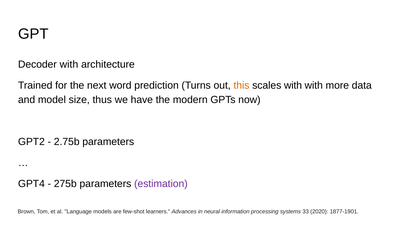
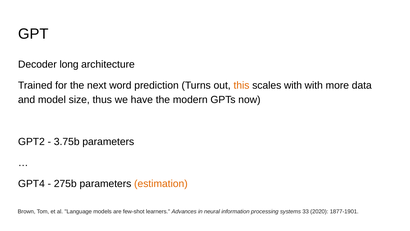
Decoder with: with -> long (69, 64)
2.75b: 2.75b -> 3.75b (67, 142)
estimation colour: purple -> orange (161, 183)
